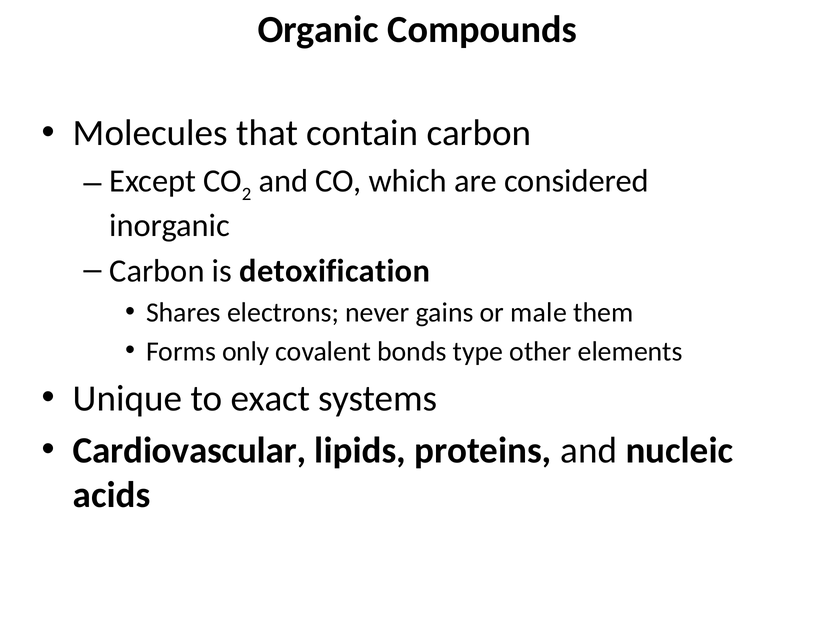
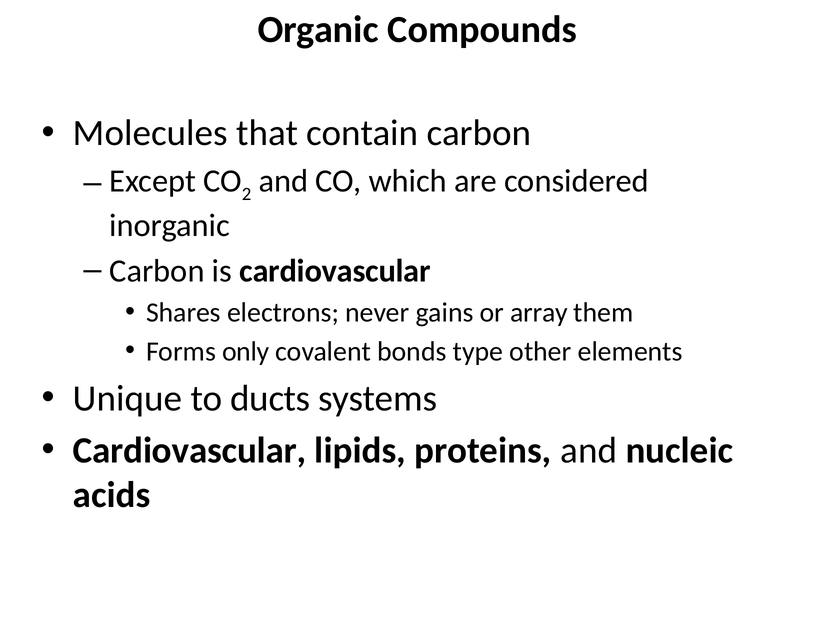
is detoxification: detoxification -> cardiovascular (335, 271)
male: male -> array (539, 313)
exact: exact -> ducts (270, 399)
